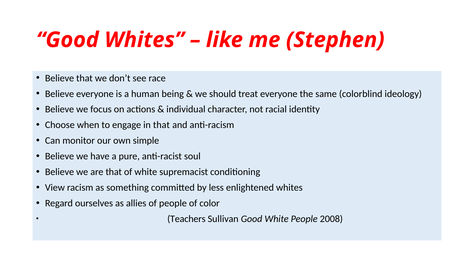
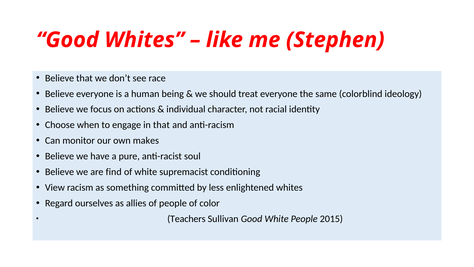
simple: simple -> makes (146, 140)
are that: that -> find (114, 172)
2008: 2008 -> 2015 (331, 218)
